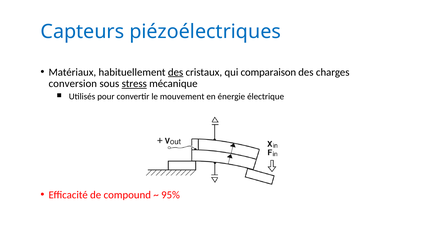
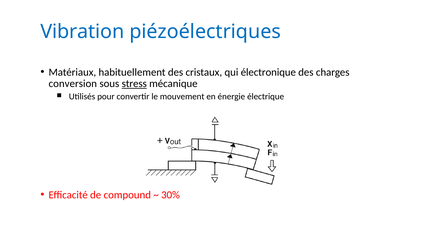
Capteurs: Capteurs -> Vibration (82, 32)
des underline: present -> none (176, 72)
comparaison: comparaison -> électronique (268, 72)
95%: 95% -> 30% (171, 195)
